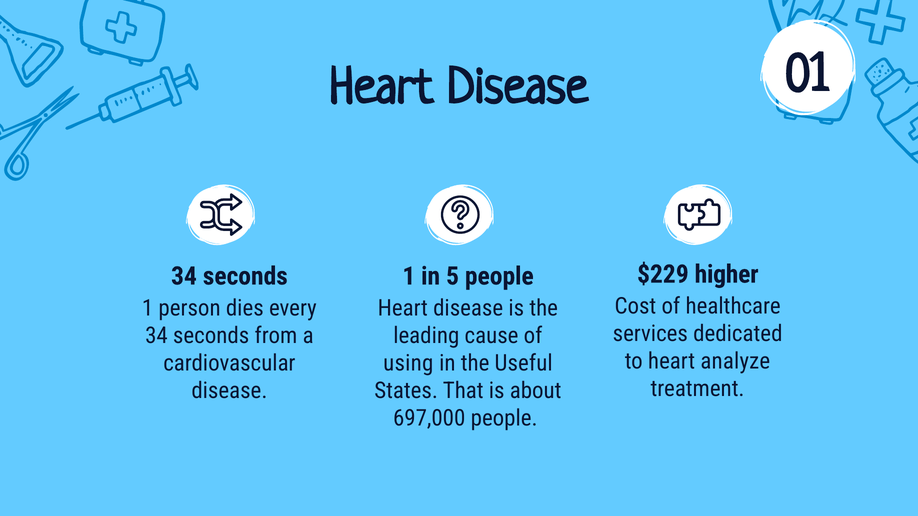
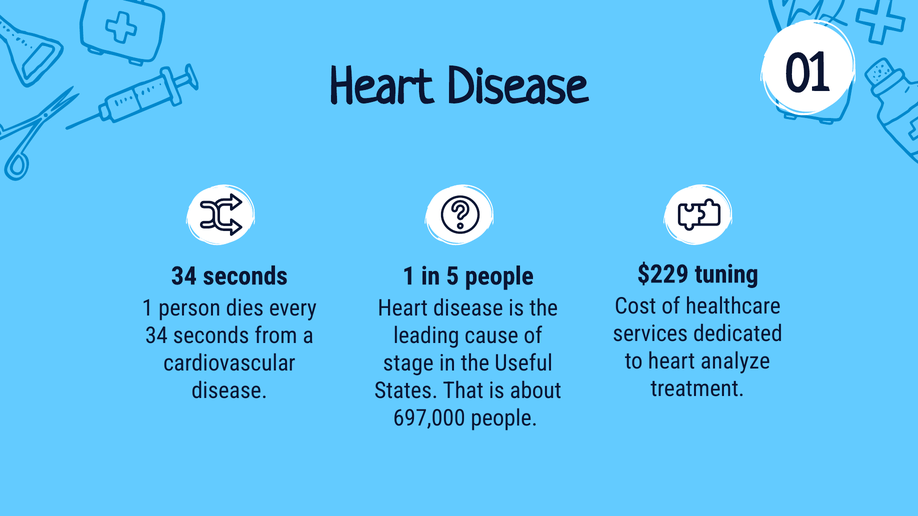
higher: higher -> tuning (727, 274)
using: using -> stage (408, 363)
